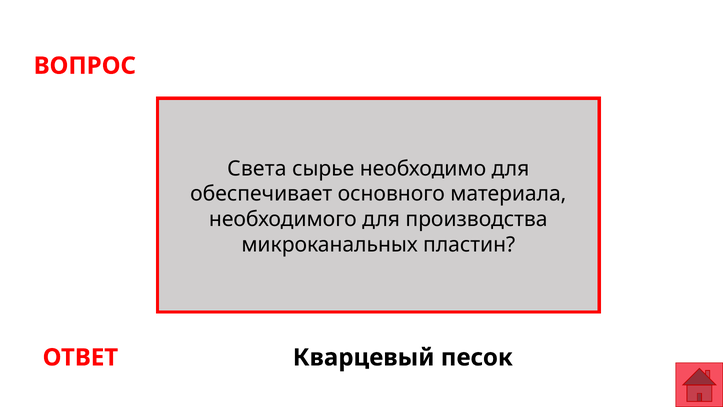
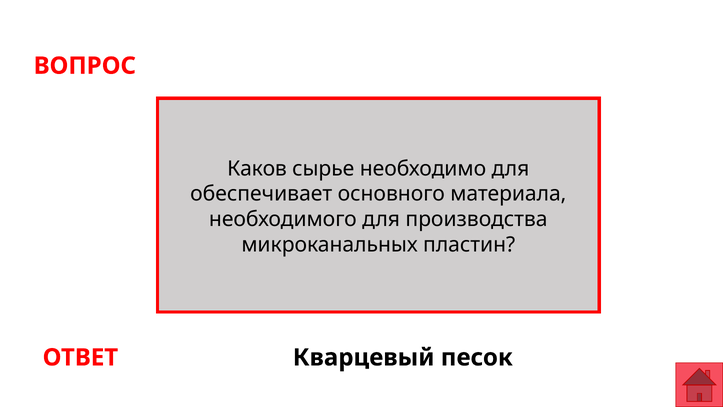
Света: Света -> Каков (257, 169)
